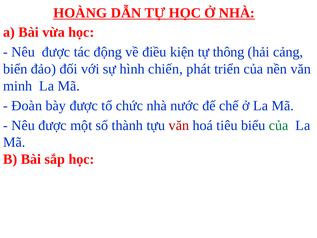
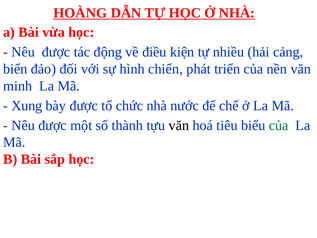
thông: thông -> nhiều (229, 52)
Đoàn: Đoàn -> Xung (27, 106)
văn colour: red -> black (179, 125)
